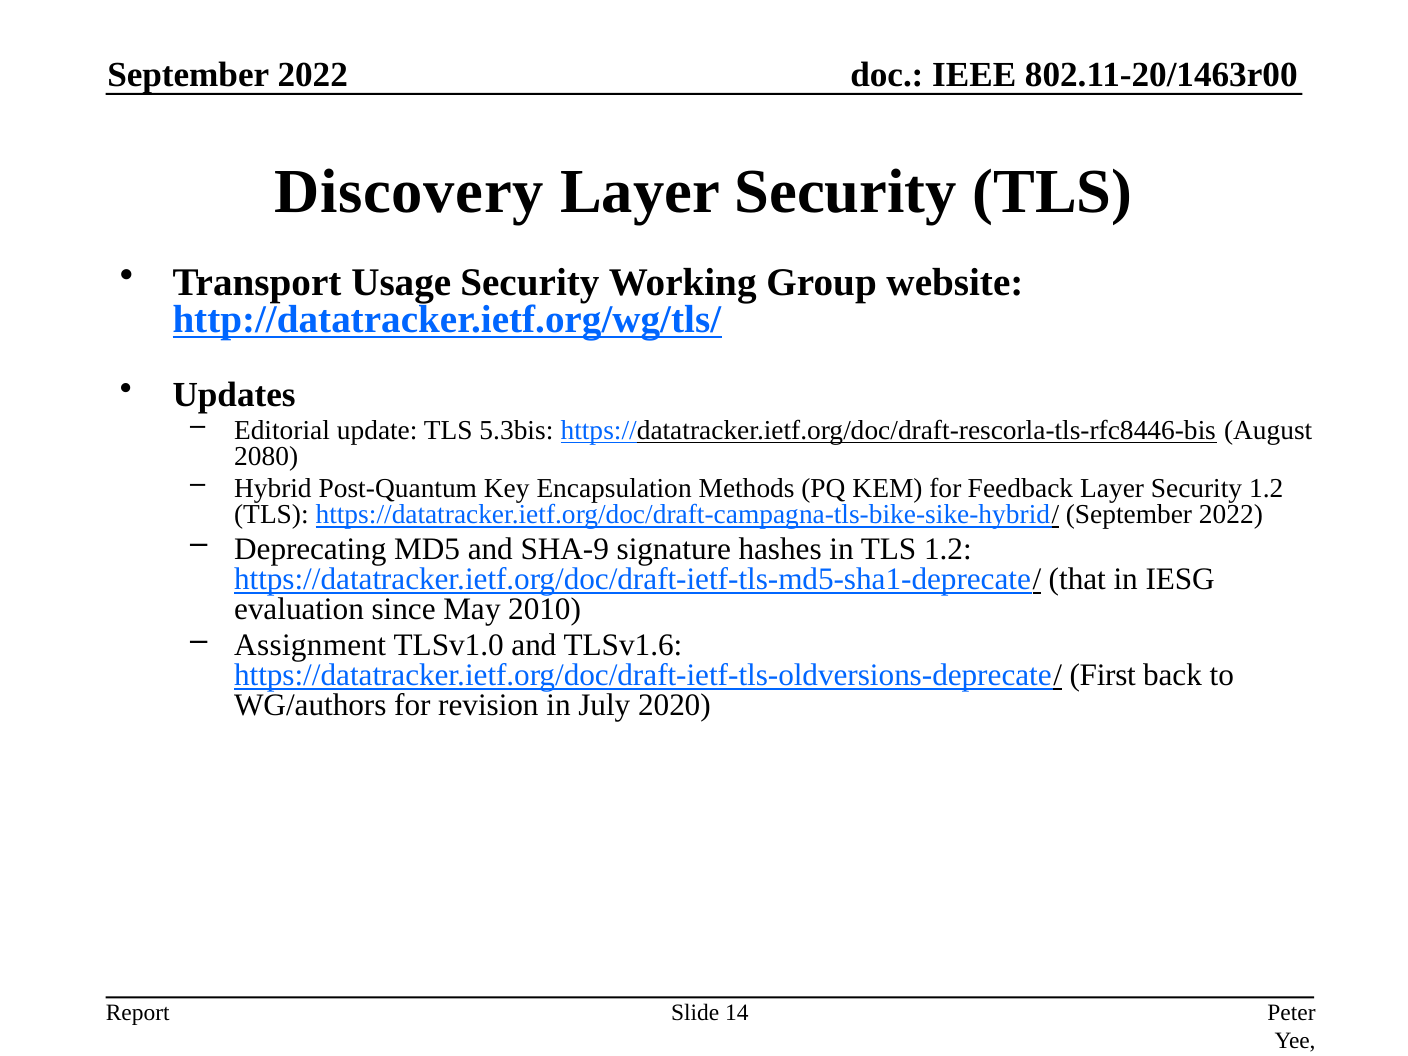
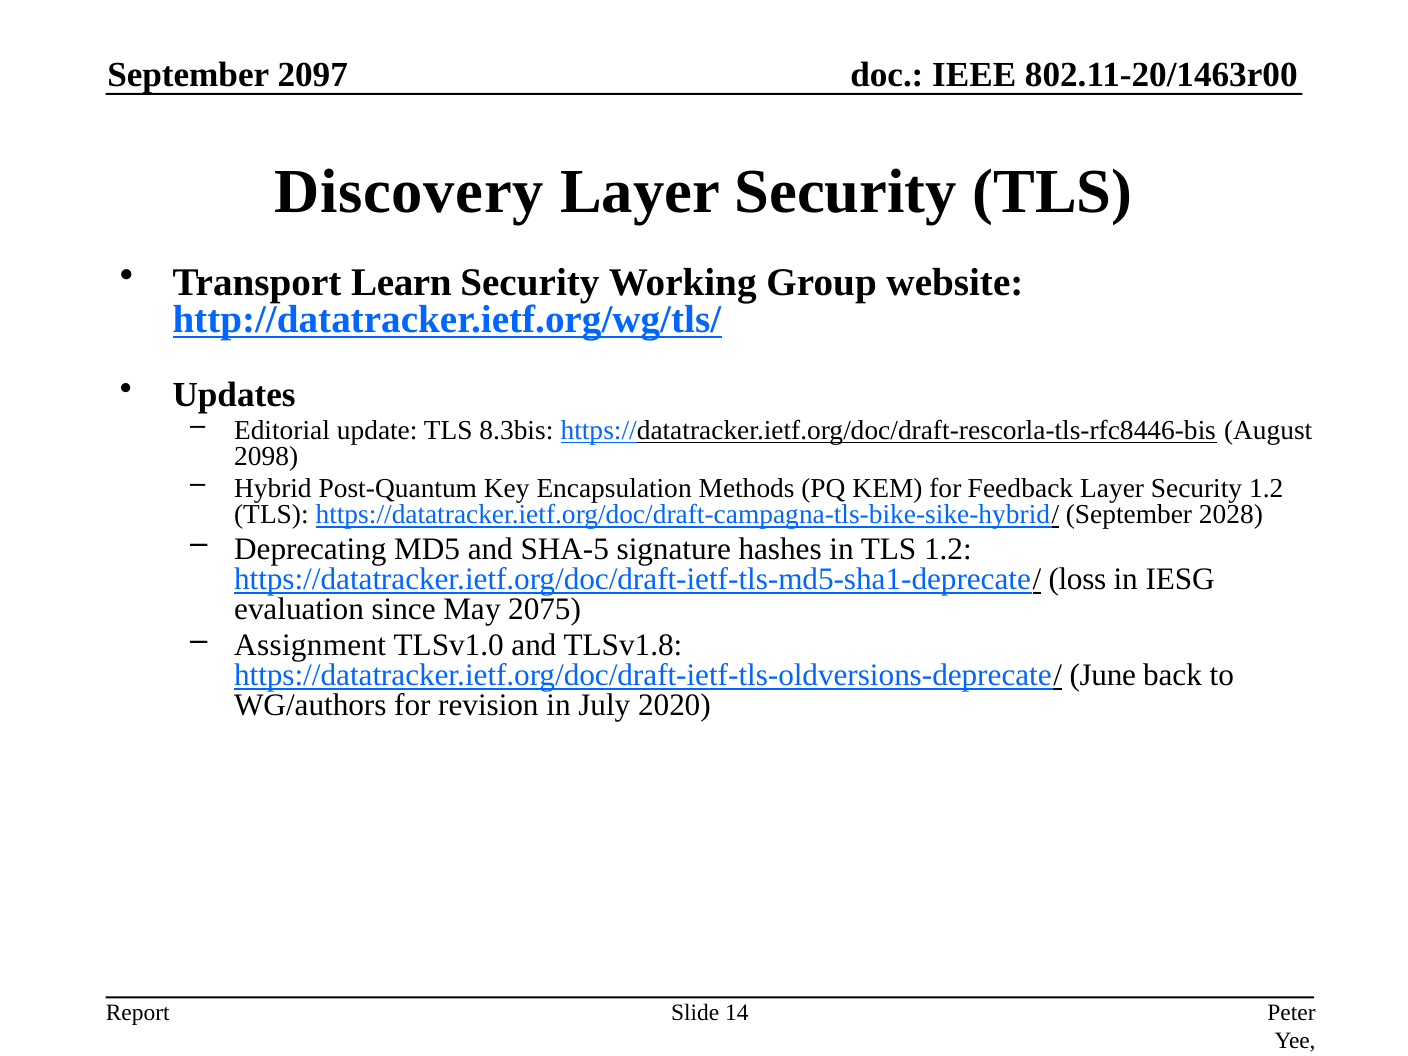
2022: 2022 -> 2097 (313, 75)
Usage: Usage -> Learn (401, 282)
5.3bis: 5.3bis -> 8.3bis (516, 431)
2080: 2080 -> 2098 (266, 457)
https://datatracker.ietf.org/doc/draft-campagna-tls-bike-sike-hybrid/ September 2022: 2022 -> 2028 (1231, 515)
SHA-9: SHA-9 -> SHA-5 (565, 549)
that: that -> loss (1077, 579)
2010: 2010 -> 2075 (545, 609)
TLSv1.6: TLSv1.6 -> TLSv1.8 (623, 645)
First: First -> June (1103, 676)
